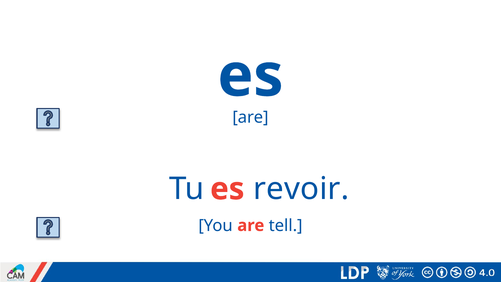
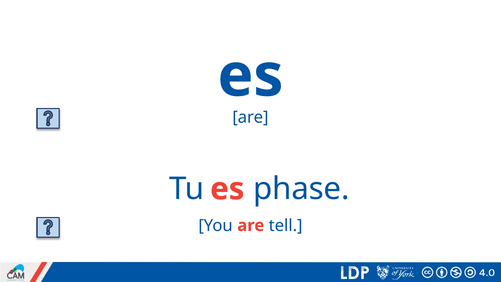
revoir: revoir -> phase (301, 189)
